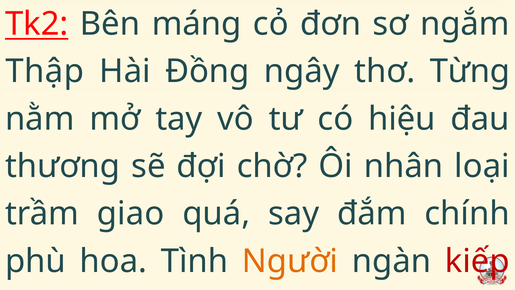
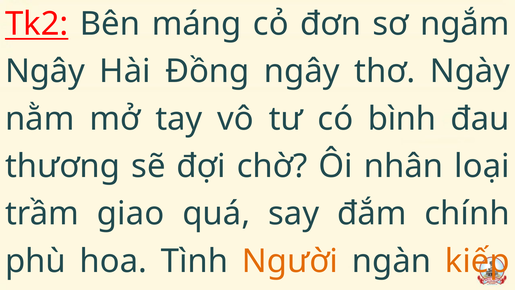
Thập: Thập -> Ngây (45, 71)
Từng: Từng -> Ngày (470, 71)
hiệu: hiệu -> bình (402, 119)
kiếp colour: red -> orange (477, 261)
